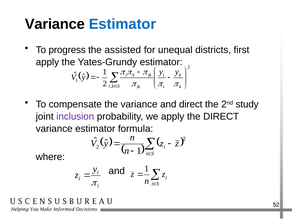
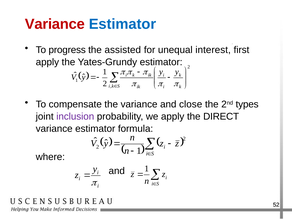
Variance colour: black -> red (55, 24)
districts: districts -> interest (213, 50)
and direct: direct -> close (191, 104)
study: study -> types (247, 104)
